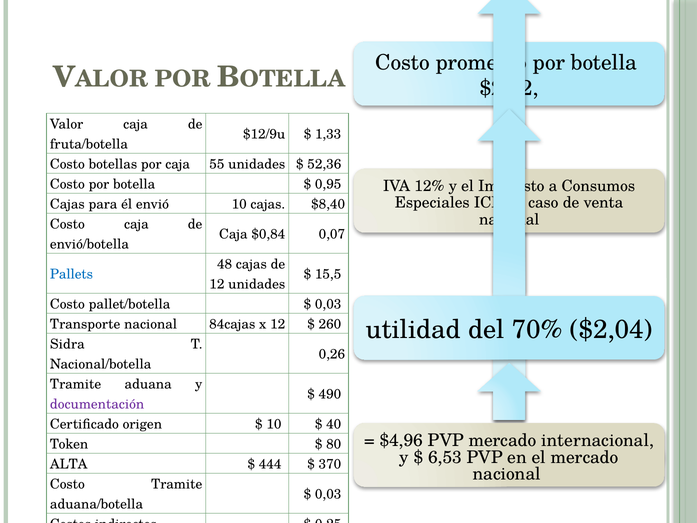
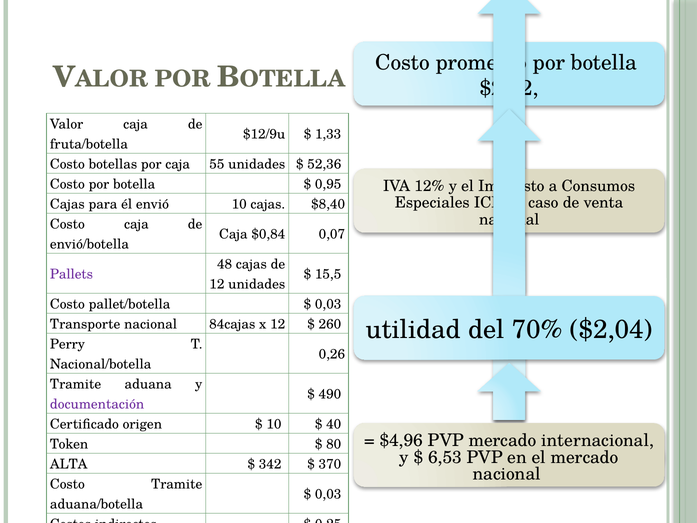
Pallets colour: blue -> purple (71, 274)
Sidra: Sidra -> Perry (67, 344)
444: 444 -> 342 (270, 464)
